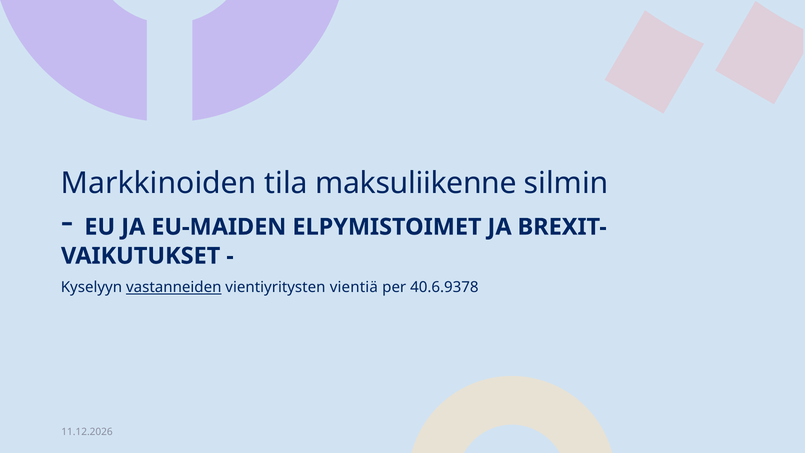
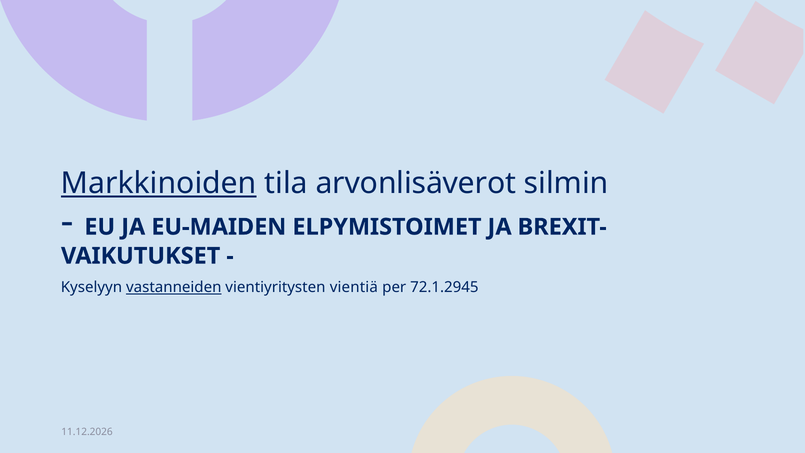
Markkinoiden underline: none -> present (159, 183)
maksuliikenne: maksuliikenne -> arvonlisäverot (416, 183)
40.6.9378: 40.6.9378 -> 72.1.2945 (444, 287)
